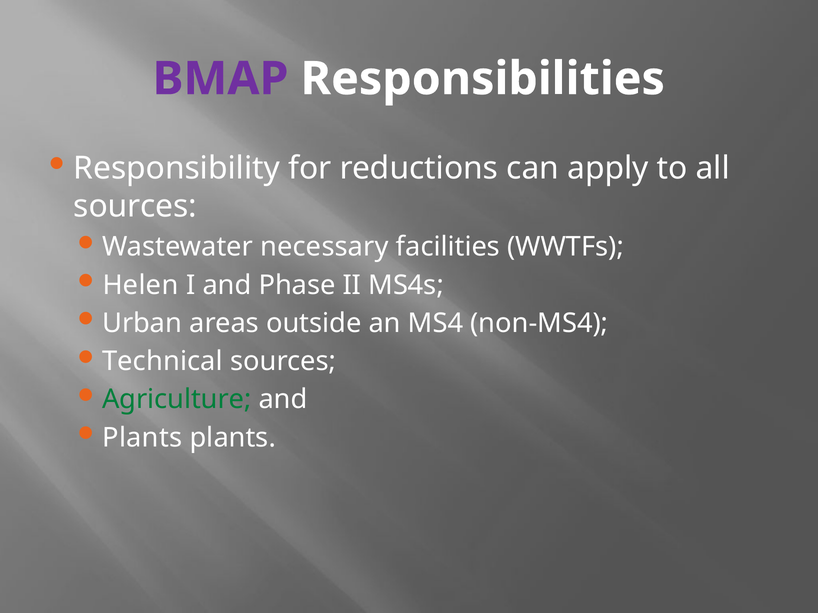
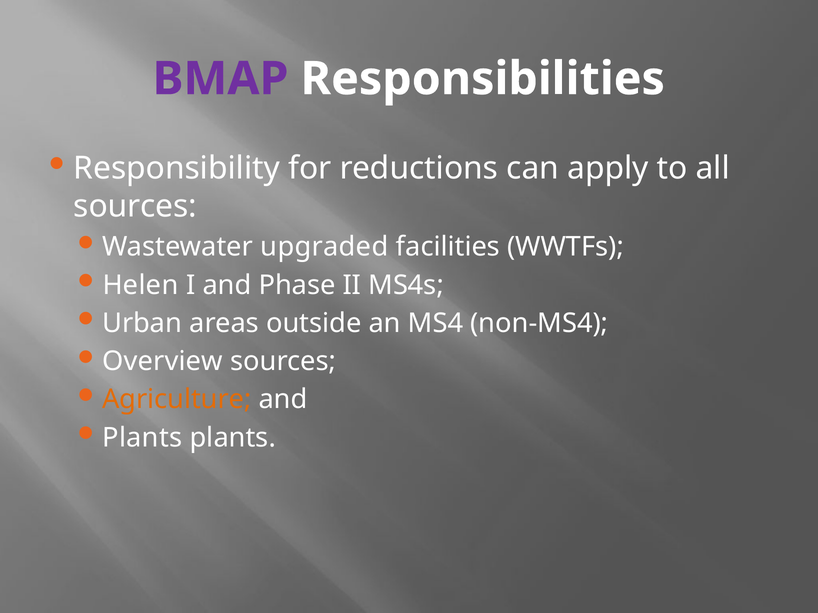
necessary: necessary -> upgraded (324, 247)
Technical: Technical -> Overview (162, 362)
Agriculture colour: green -> orange (177, 400)
